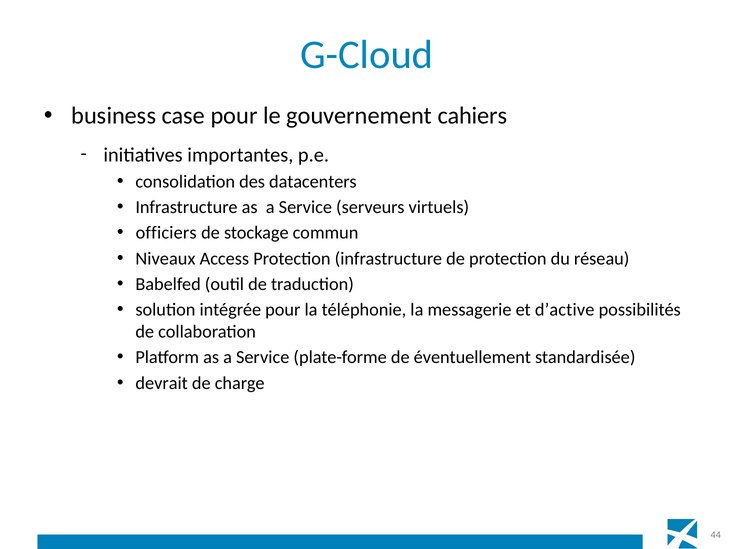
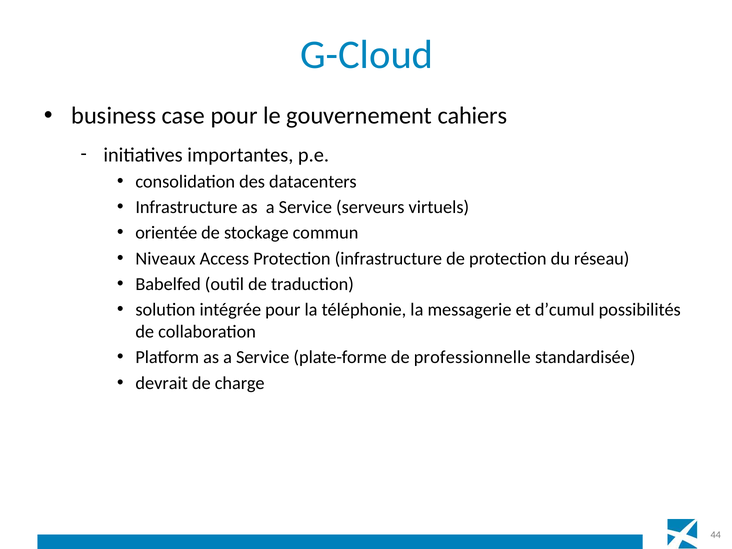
officiers: officiers -> orientée (166, 233)
d’active: d’active -> d’cumul (565, 310)
éventuellement: éventuellement -> professionnelle (472, 357)
